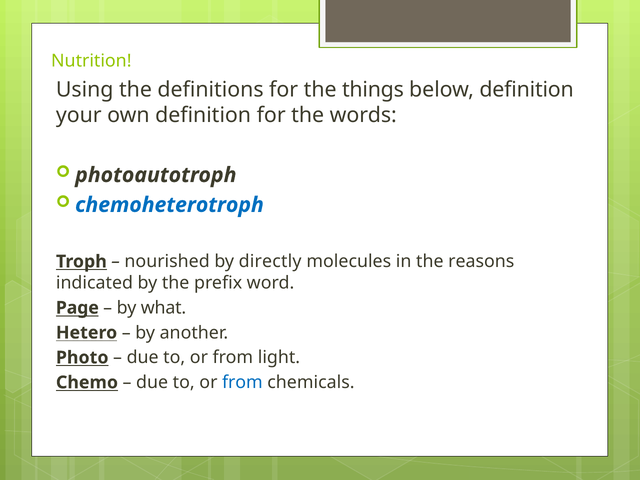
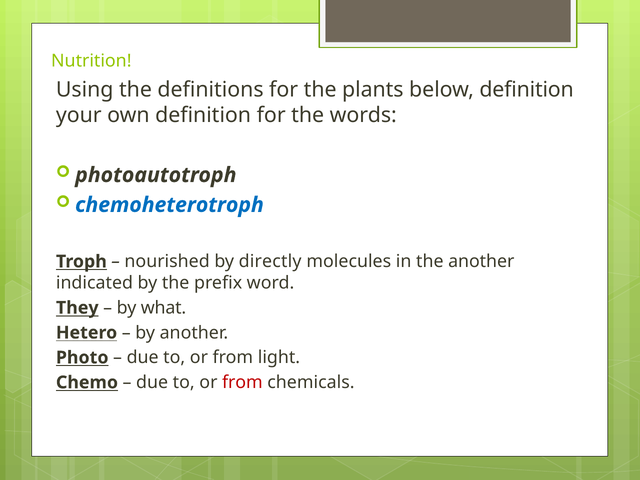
things: things -> plants (373, 90)
the reasons: reasons -> another (481, 262)
Page: Page -> They (77, 308)
from colour: blue -> red (242, 382)
